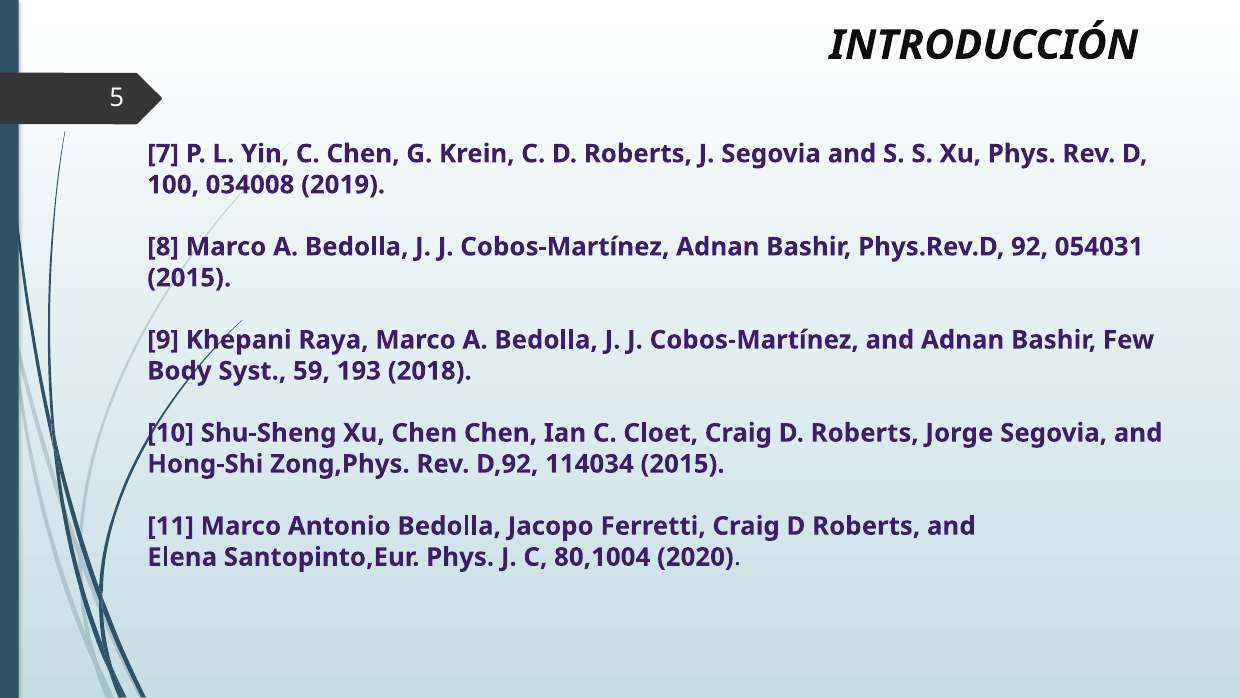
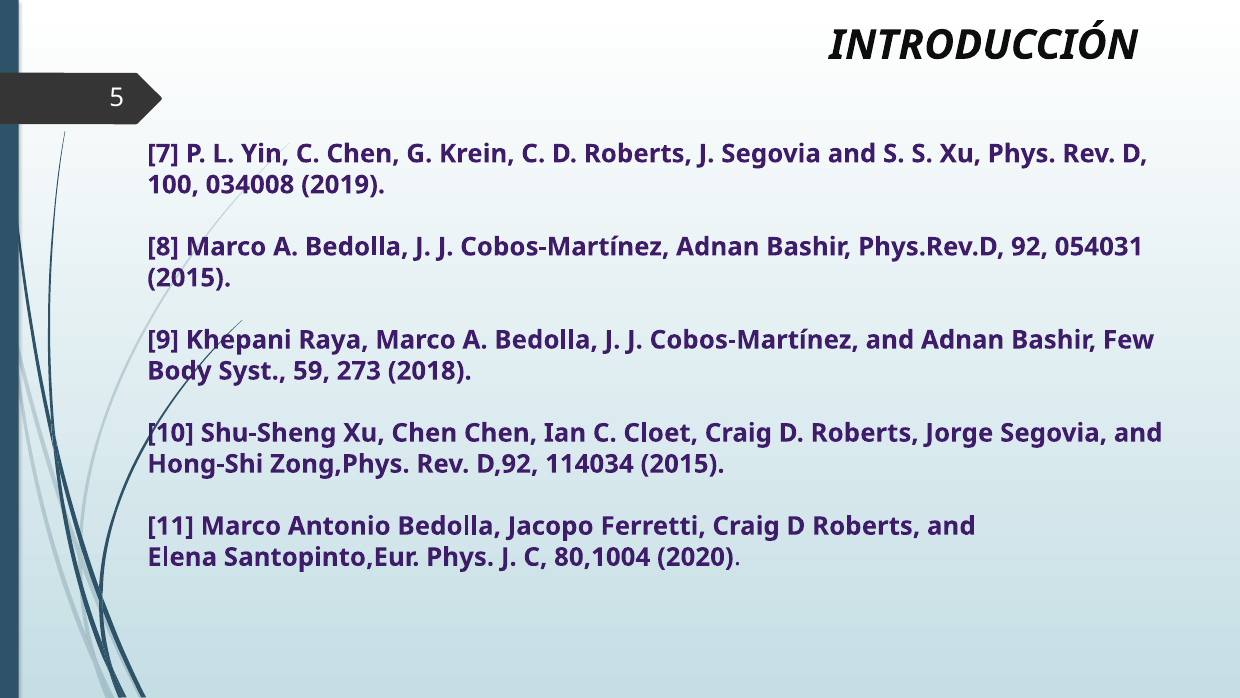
193: 193 -> 273 (359, 371)
